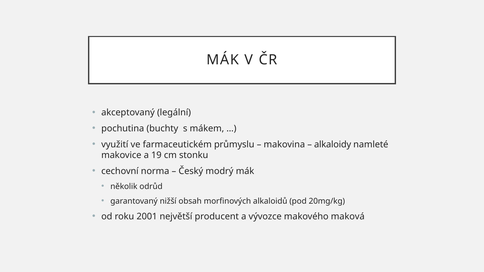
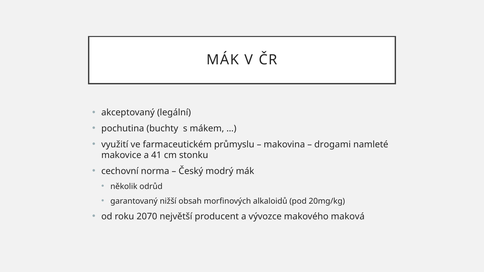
alkaloidy: alkaloidy -> drogami (333, 144)
19: 19 -> 41 (156, 155)
2001: 2001 -> 2070 (147, 217)
